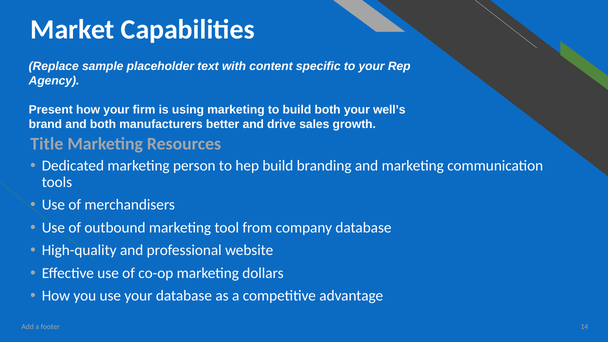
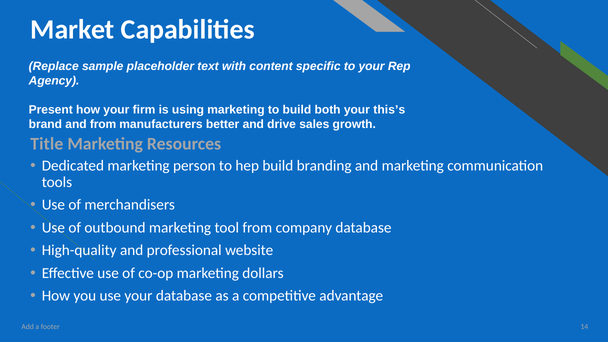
well’s: well’s -> this’s (389, 110)
and both: both -> from (103, 124)
